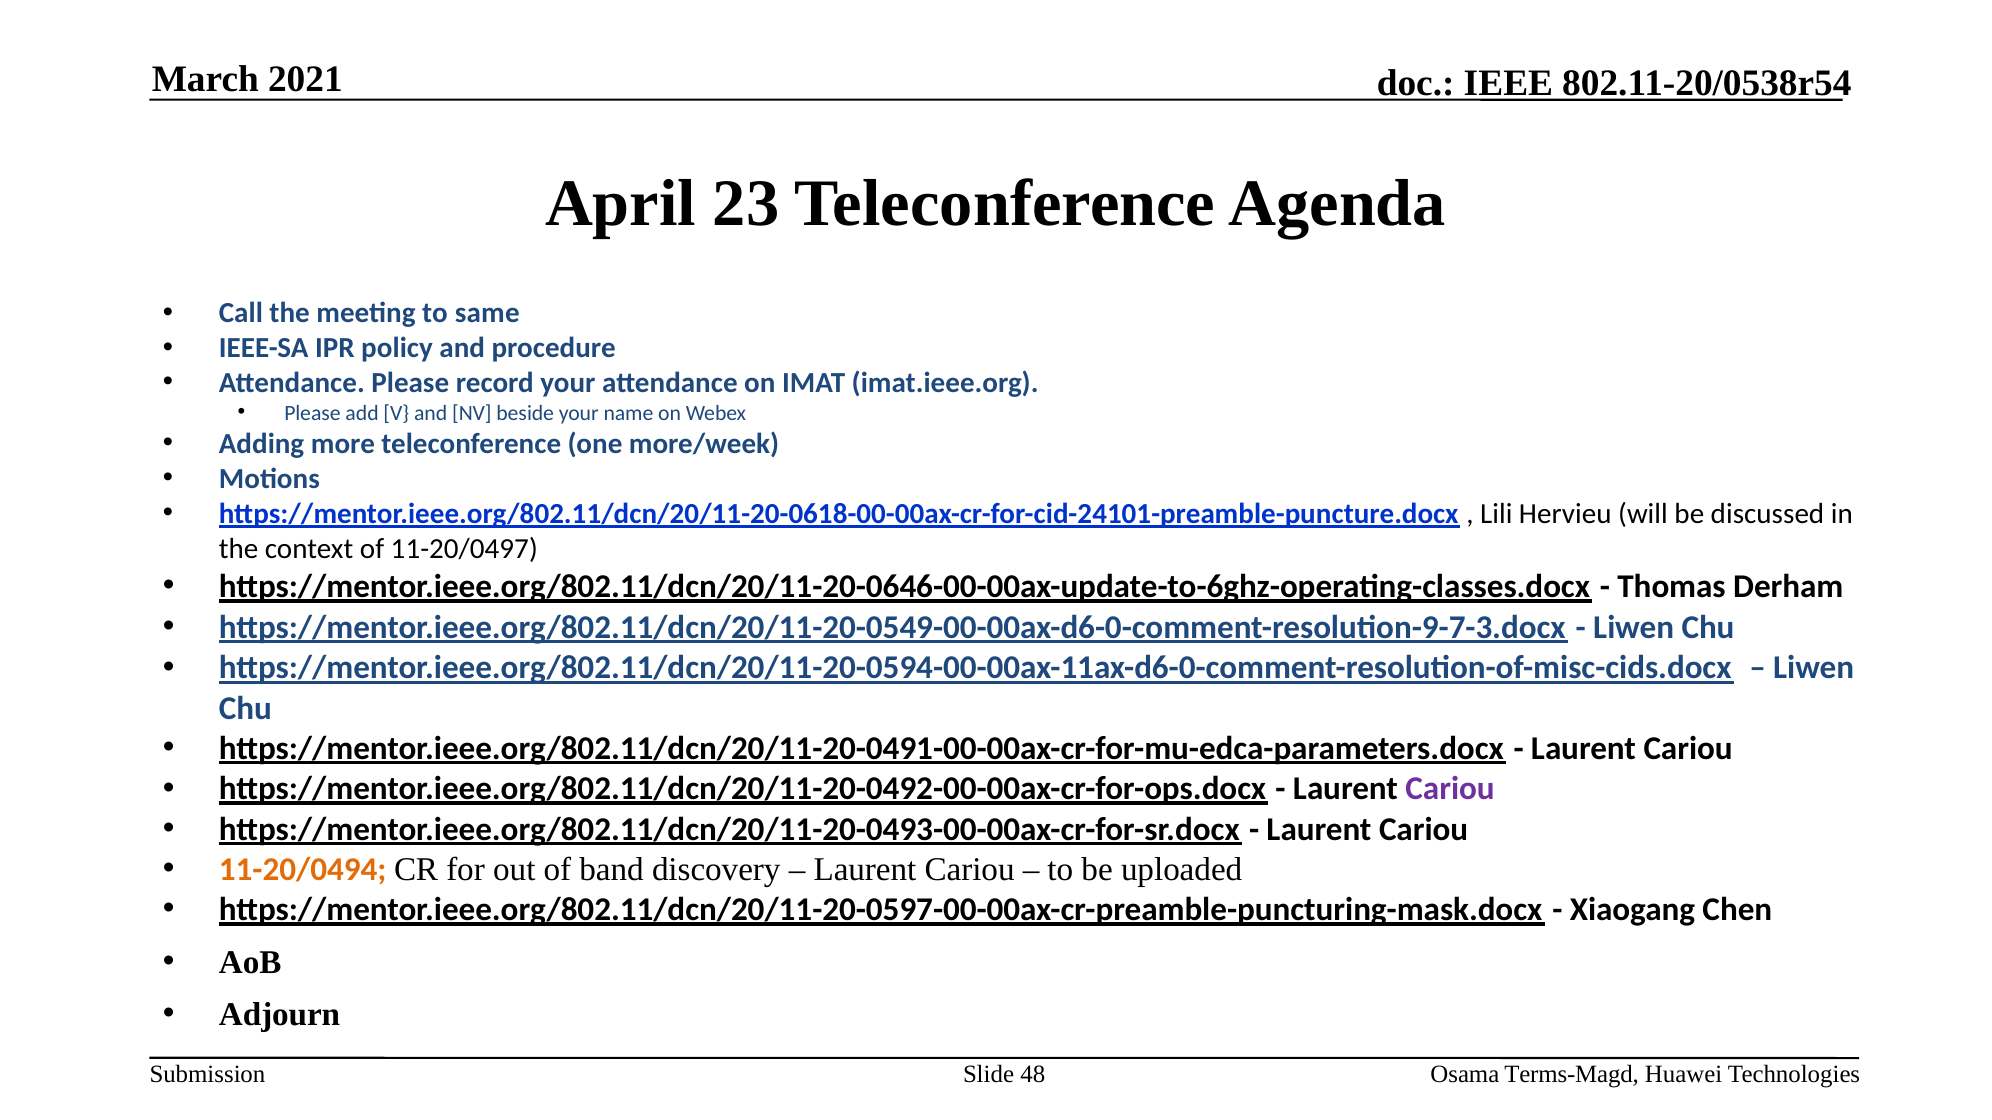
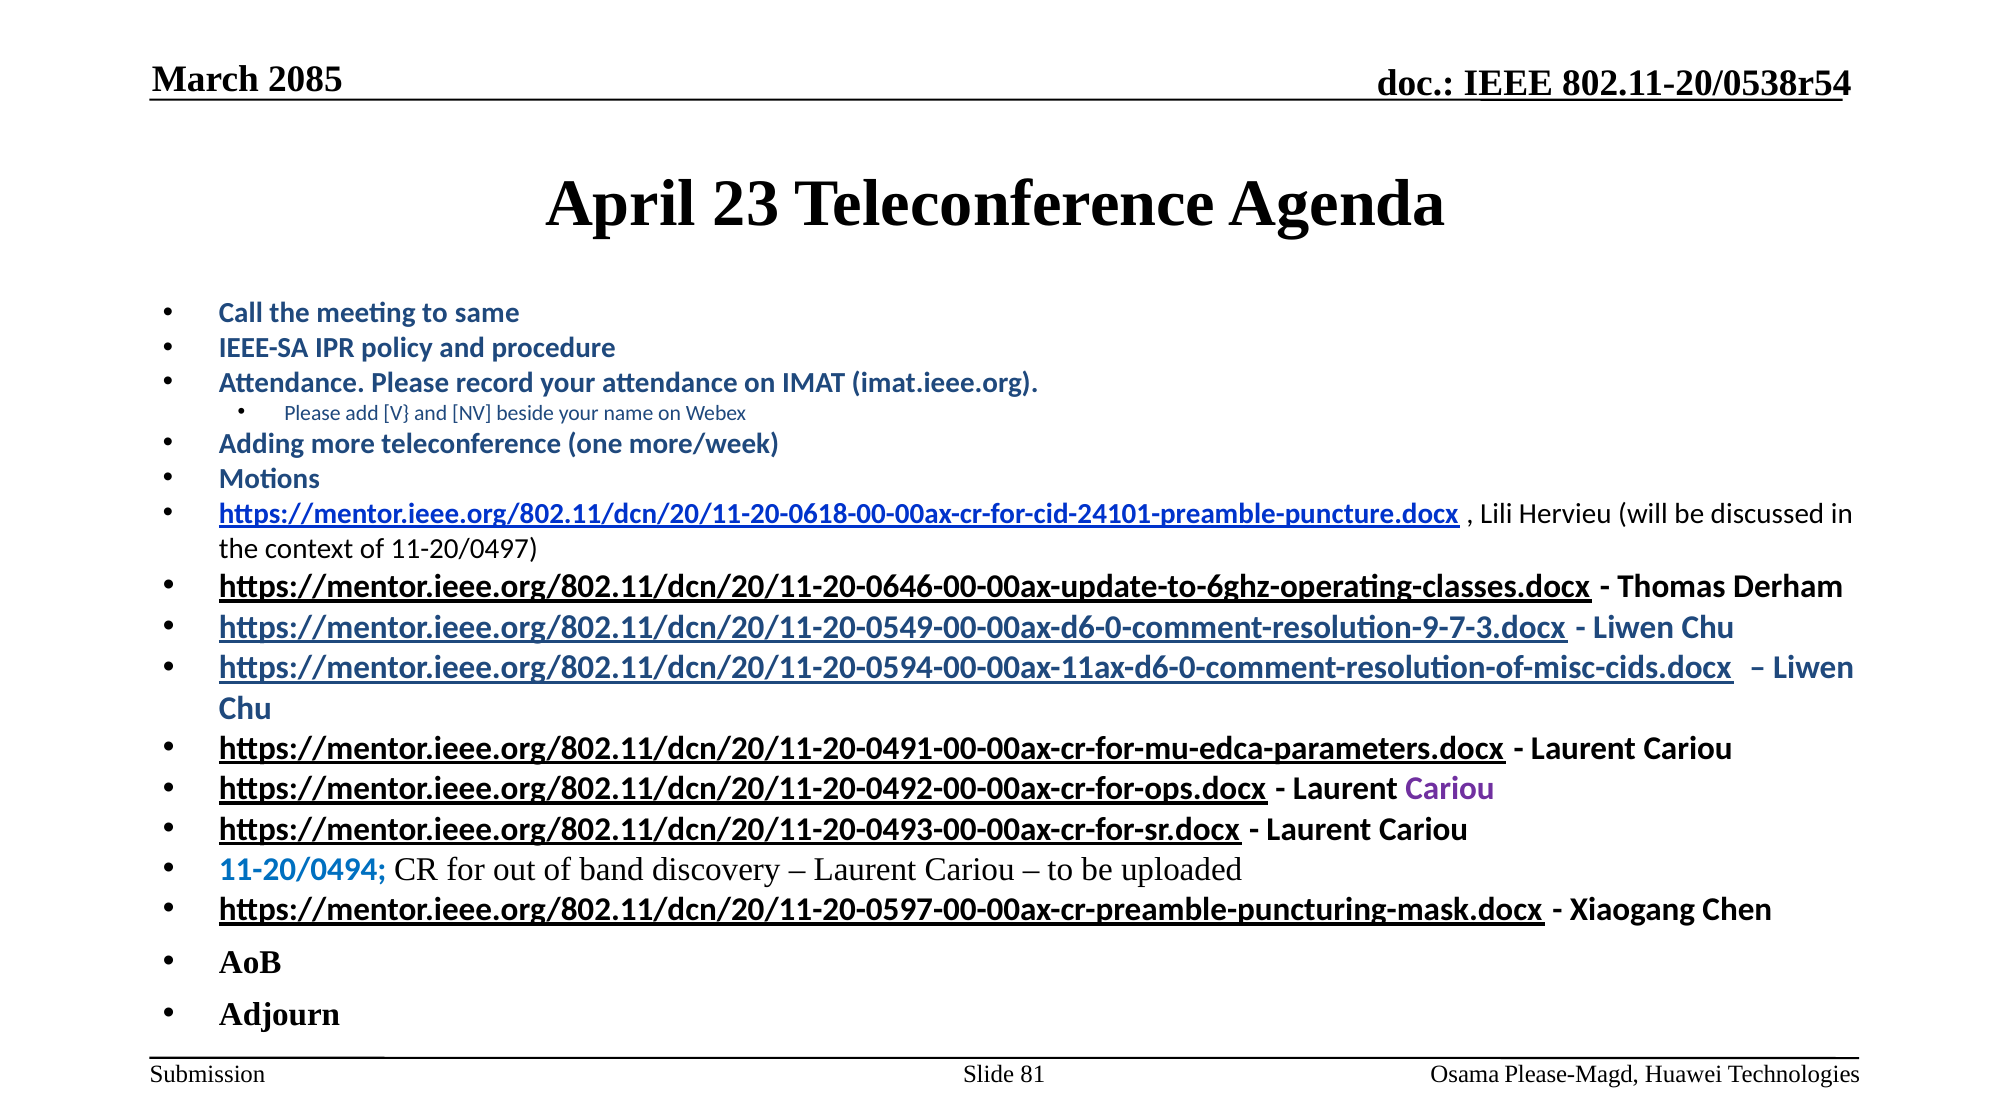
2021: 2021 -> 2085 (305, 79)
11-20/0494 colour: orange -> blue (303, 870)
48: 48 -> 81 (1033, 1075)
Terms-Magd: Terms-Magd -> Please-Magd (1572, 1075)
